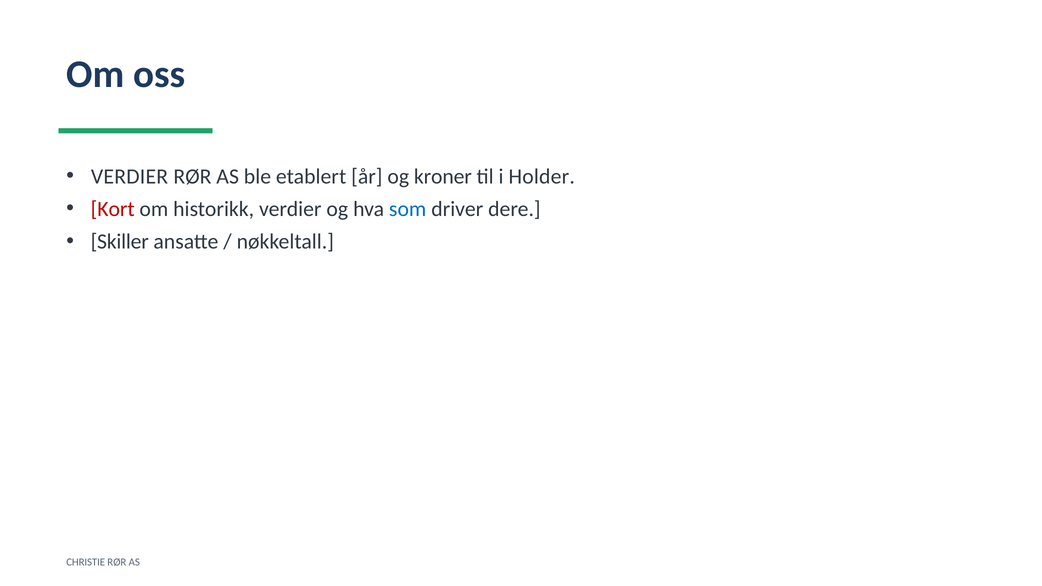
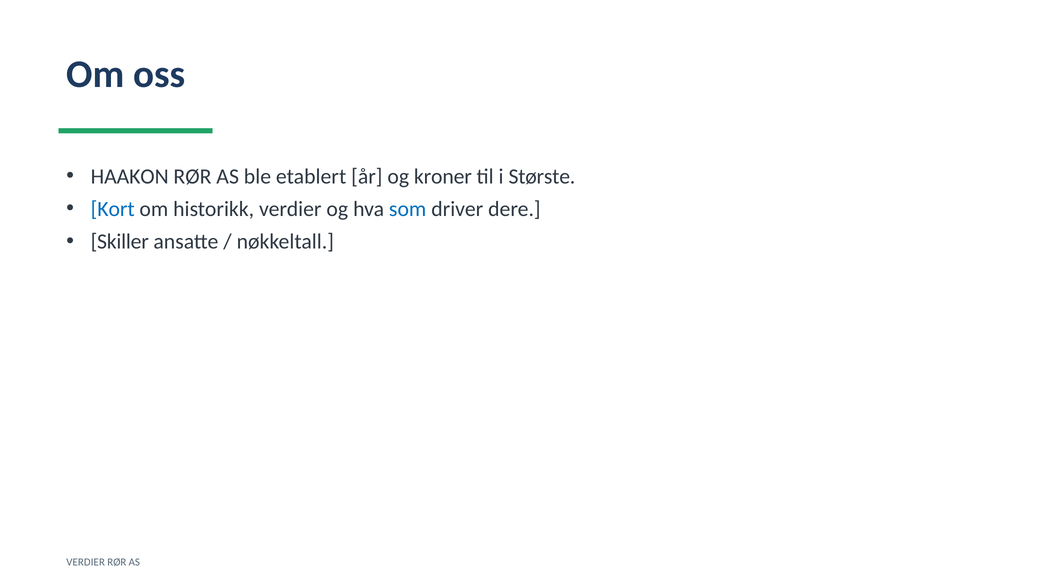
VERDIER: VERDIER -> HAAKON (130, 176)
Holder: Holder -> Største (542, 176)
Kort colour: red -> blue (113, 209)
CHRISTIE: CHRISTIE -> VERDIER (86, 562)
